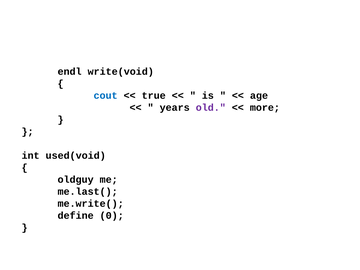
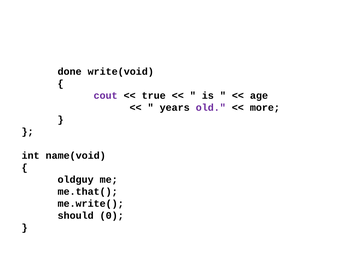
endl: endl -> done (70, 72)
cout colour: blue -> purple (106, 96)
used(void: used(void -> name(void (76, 156)
me.last(: me.last( -> me.that( (88, 192)
define: define -> should (76, 216)
